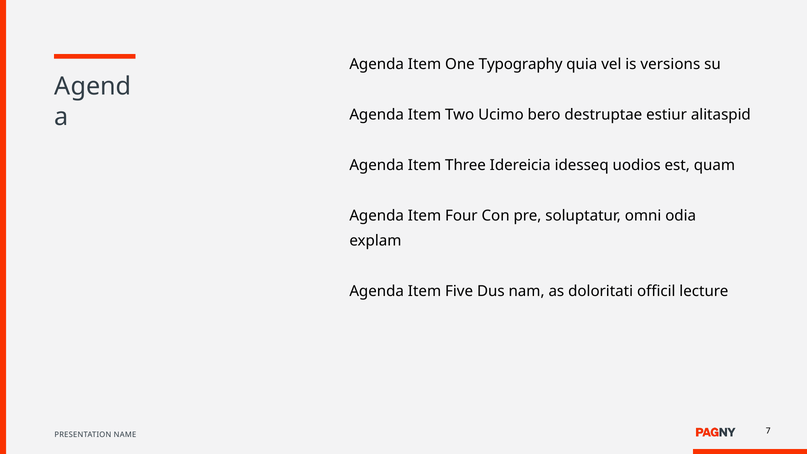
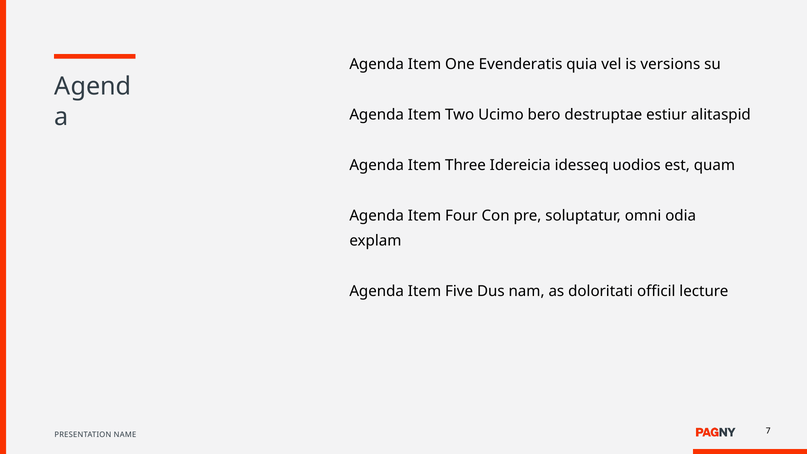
Typography: Typography -> Evenderatis (521, 64)
